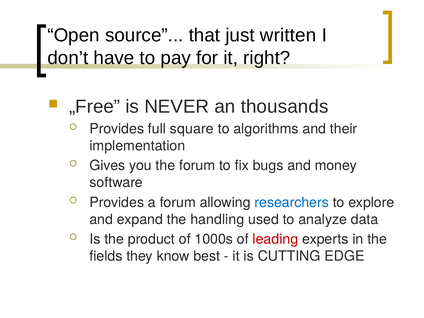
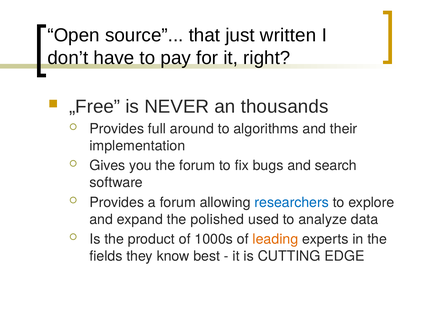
square: square -> around (192, 129)
money: money -> search (336, 166)
handling: handling -> polished (217, 219)
leading colour: red -> orange (275, 239)
